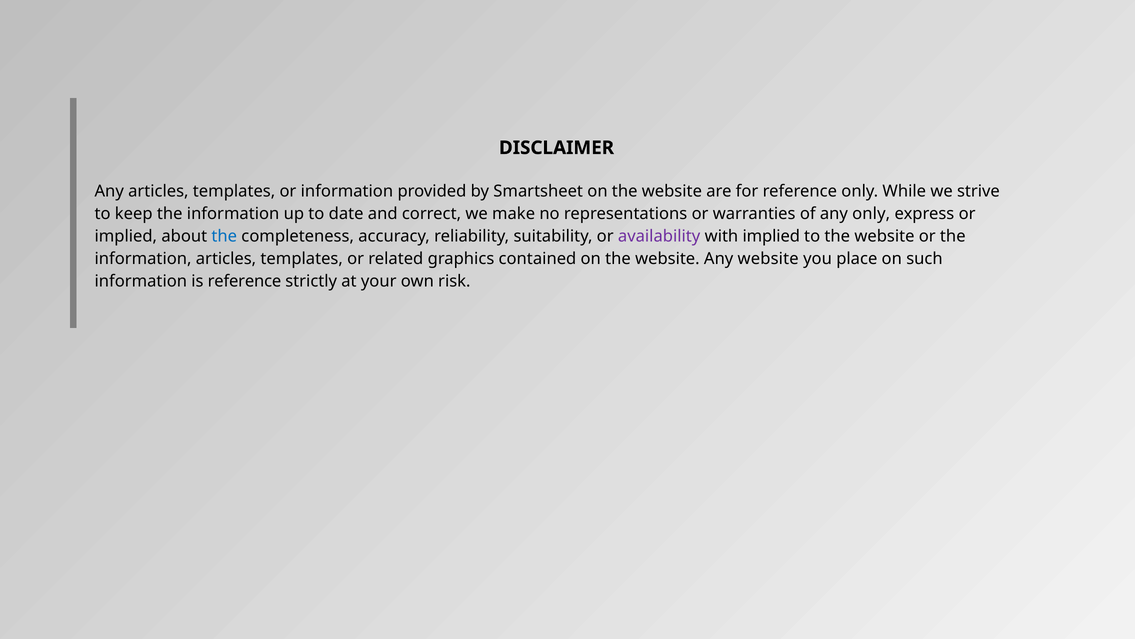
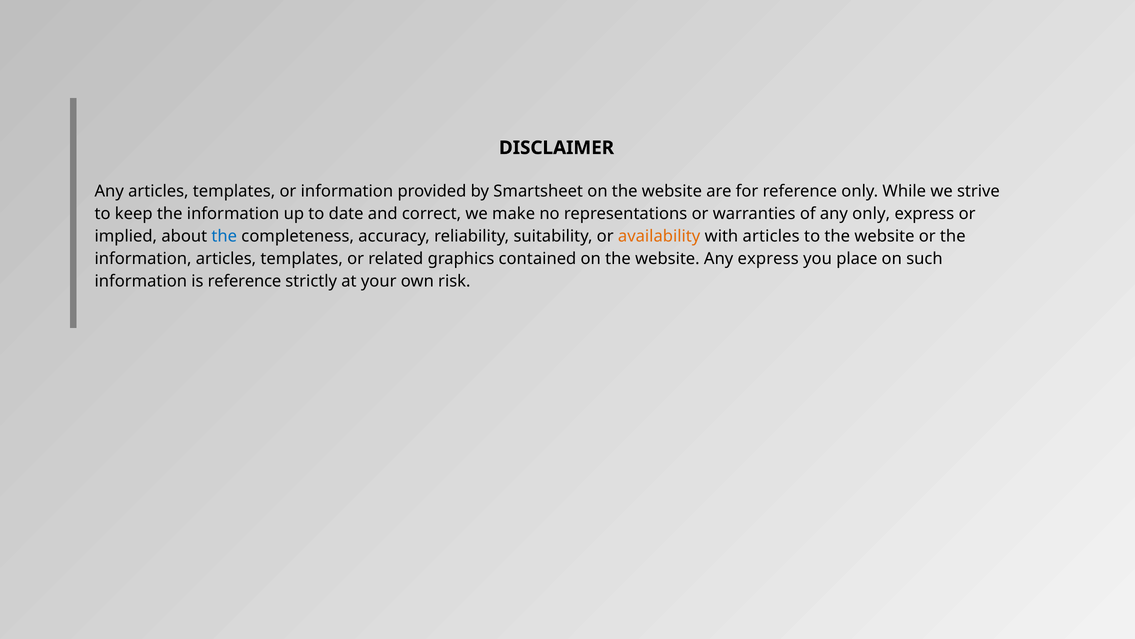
availability colour: purple -> orange (659, 236)
with implied: implied -> articles (771, 236)
Any website: website -> express (768, 259)
